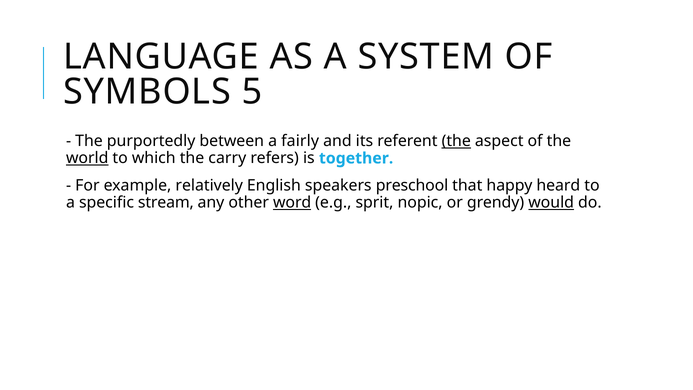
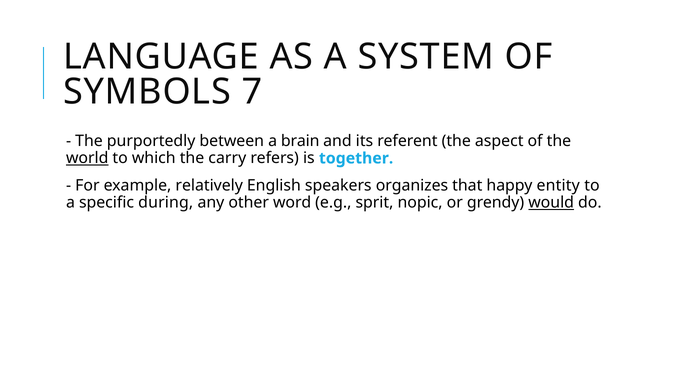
5: 5 -> 7 (252, 92)
fairly: fairly -> brain (300, 141)
the underline: present -> none (456, 141)
preschool: preschool -> organizes (412, 185)
heard: heard -> entity (558, 185)
stream: stream -> during (166, 203)
word underline: present -> none (292, 203)
